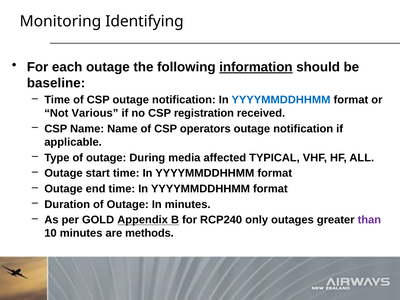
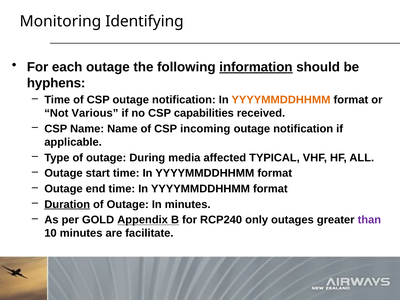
baseline: baseline -> hyphens (56, 83)
YYYYMMDDHHMM colour: blue -> orange (281, 100)
registration: registration -> capabilities (204, 113)
operators: operators -> incoming (205, 129)
Duration underline: none -> present (67, 204)
methods: methods -> facilitate (149, 233)
